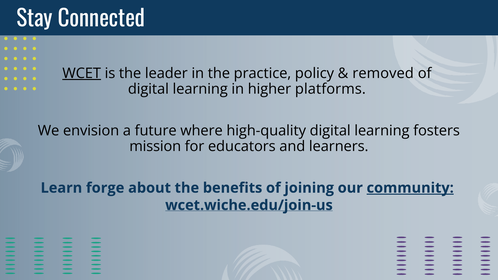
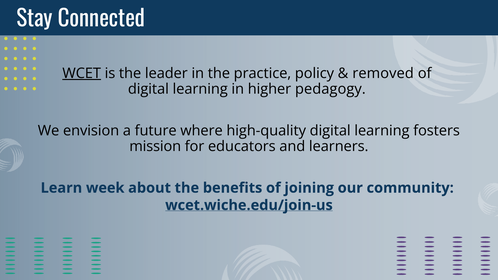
platforms: platforms -> pedagogy (330, 89)
forge: forge -> week (105, 188)
community underline: present -> none (410, 188)
